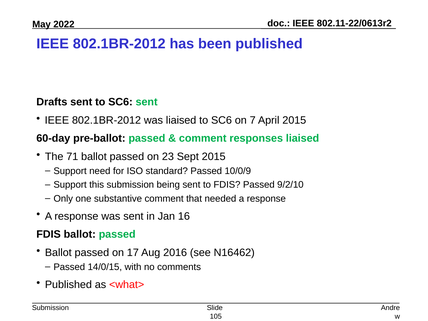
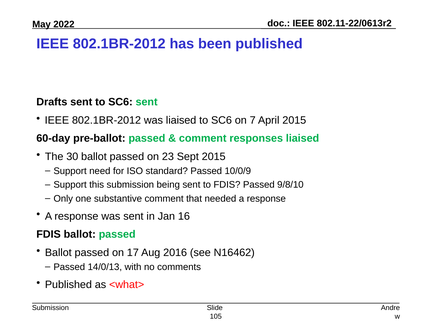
71: 71 -> 30 (72, 157)
9/2/10: 9/2/10 -> 9/8/10 (290, 185)
14/0/15: 14/0/15 -> 14/0/13 (105, 267)
